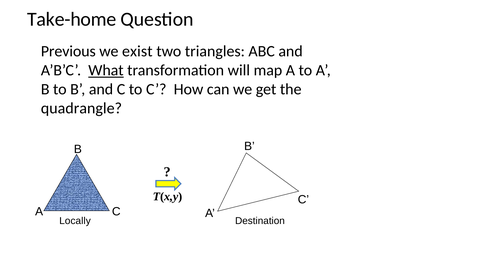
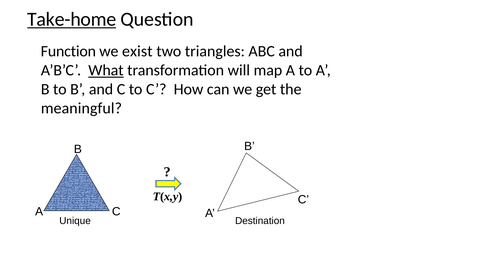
Take-home underline: none -> present (72, 19)
Previous: Previous -> Function (68, 51)
quadrangle: quadrangle -> meaningful (81, 108)
Locally: Locally -> Unique (75, 221)
